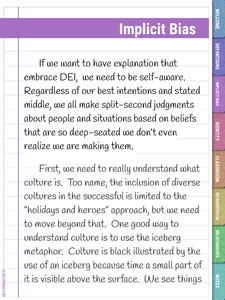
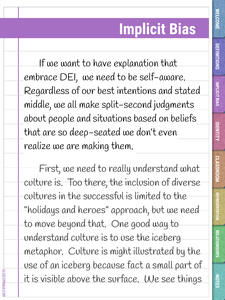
name: name -> there (96, 182)
black: black -> might (121, 251)
time: time -> fact (135, 265)
